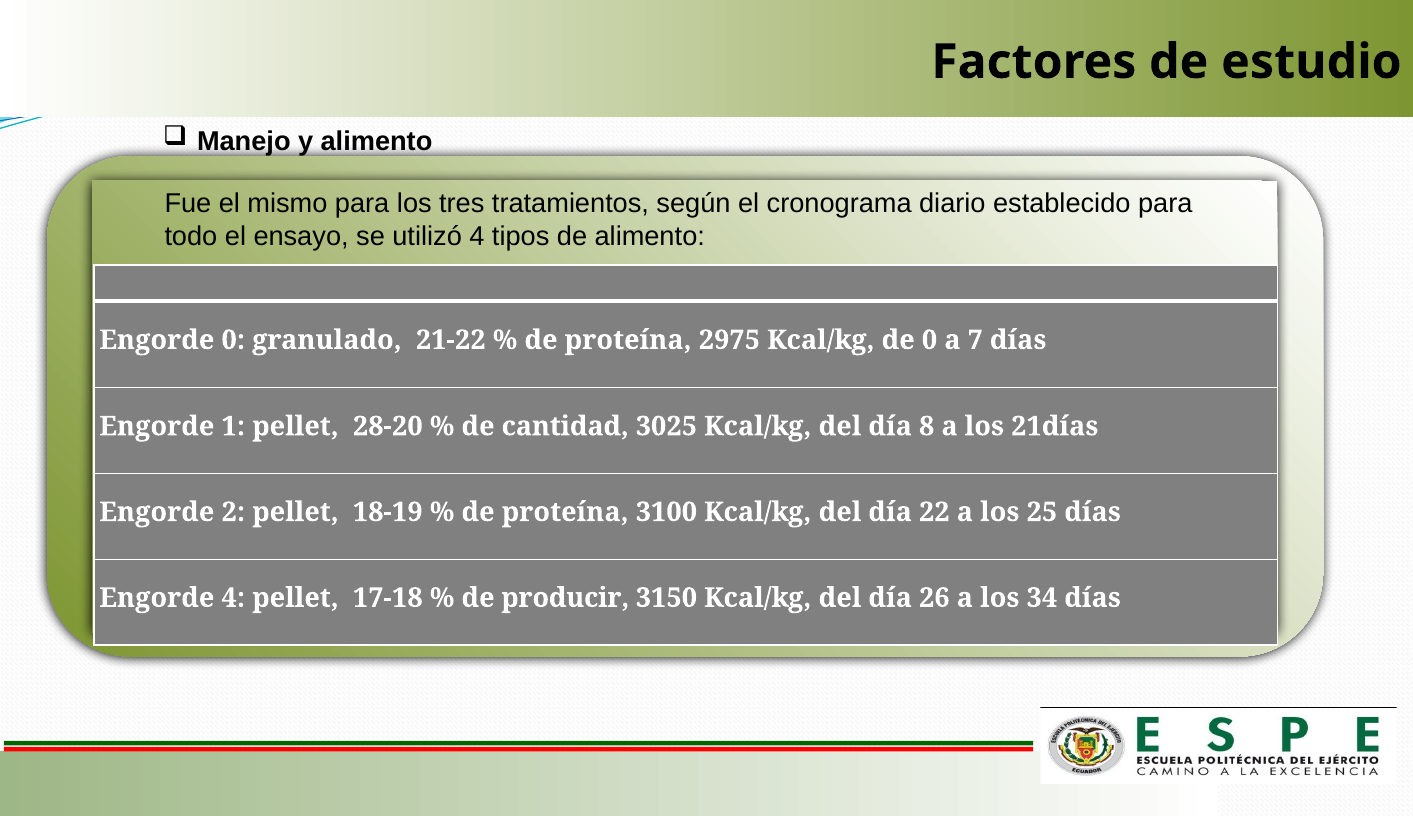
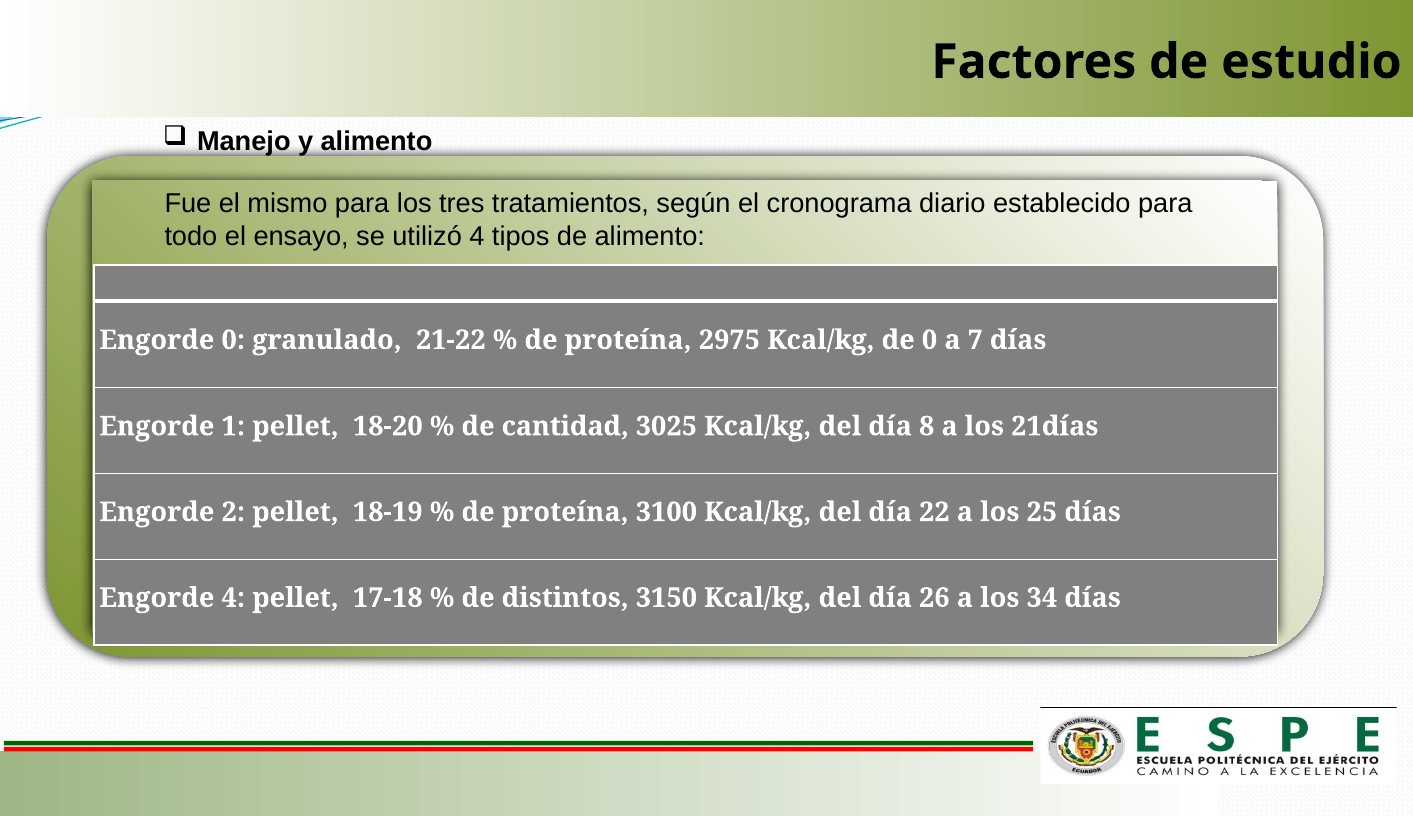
28-20: 28-20 -> 18-20 (388, 426)
producir: producir -> distintos (565, 598)
